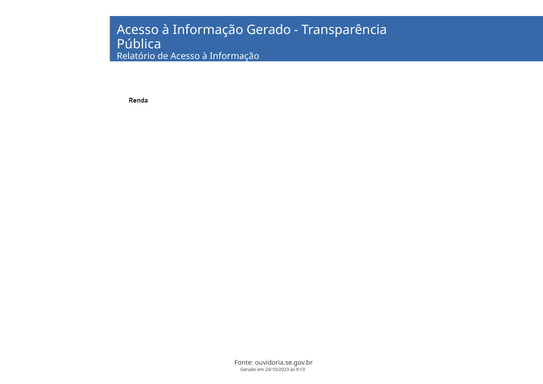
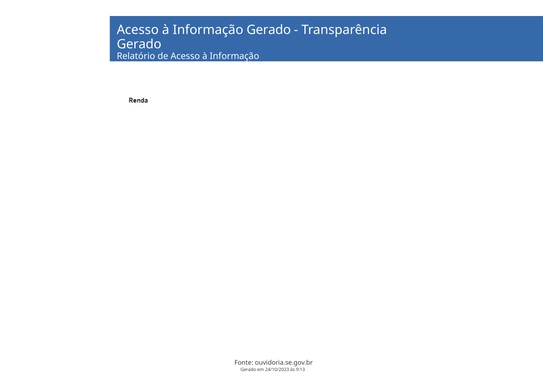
Pública: Pública -> Gerado (139, 44)
